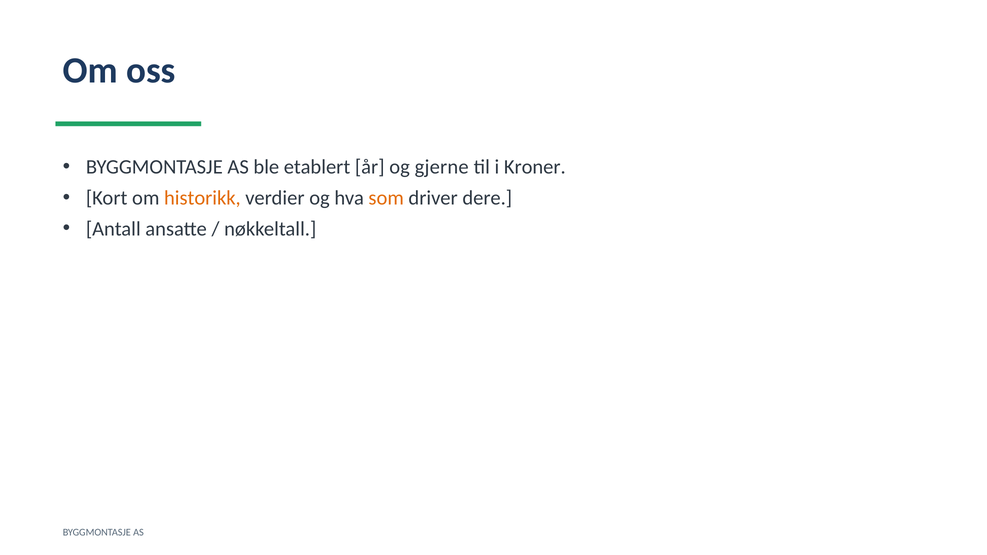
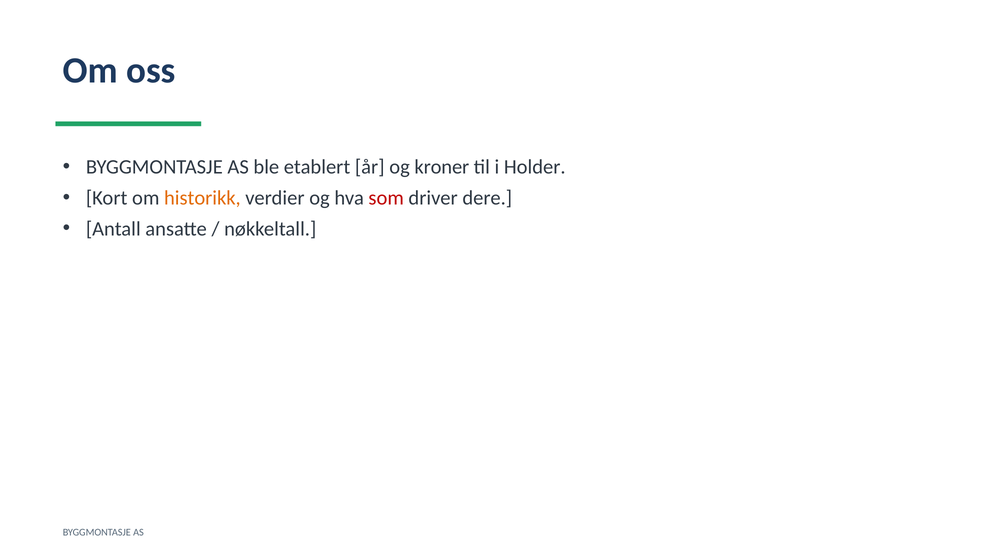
gjerne: gjerne -> kroner (442, 167)
Kroner: Kroner -> Holder (535, 167)
som colour: orange -> red (386, 198)
